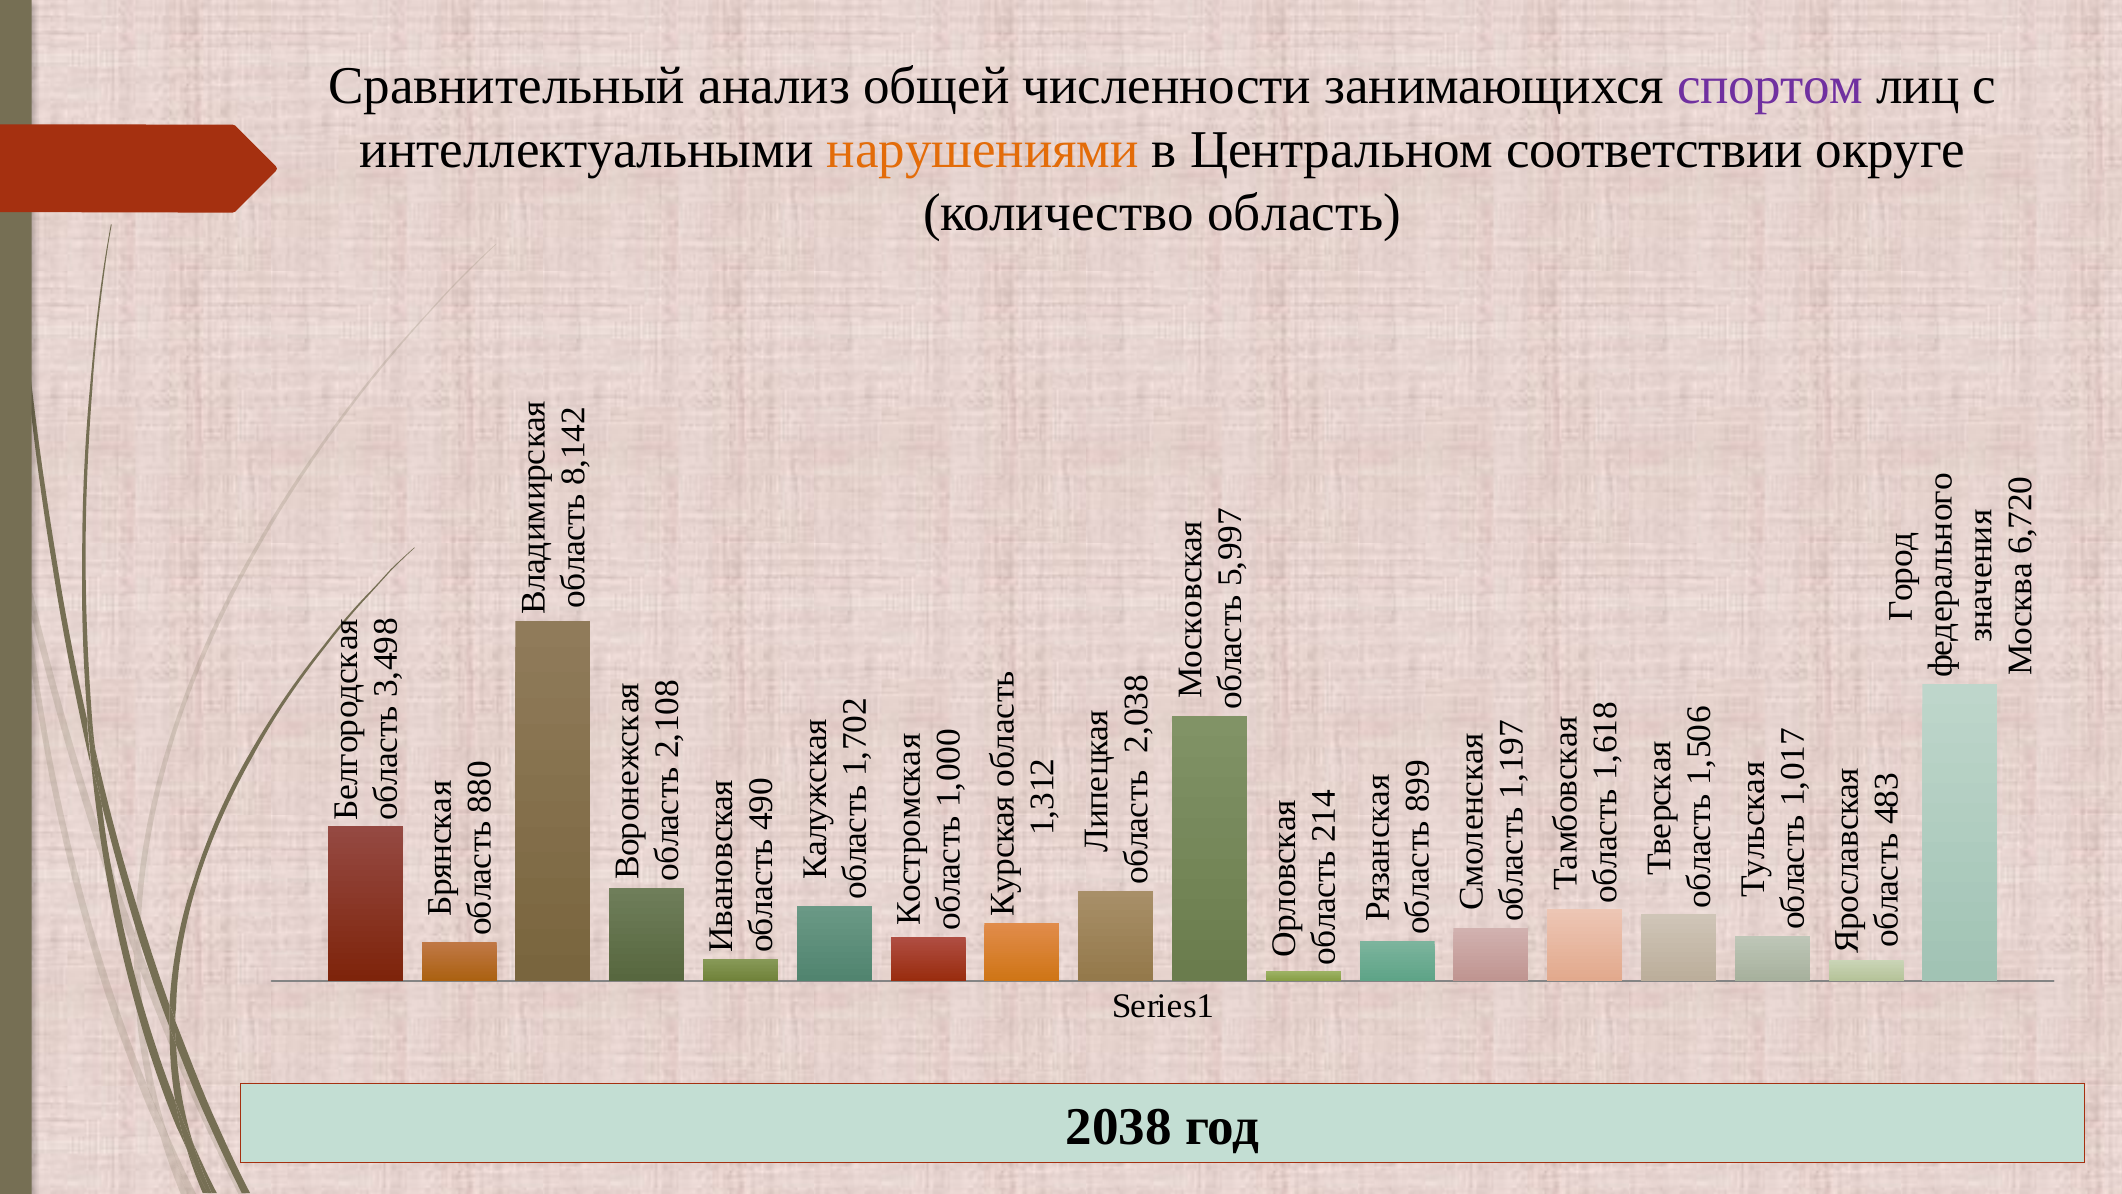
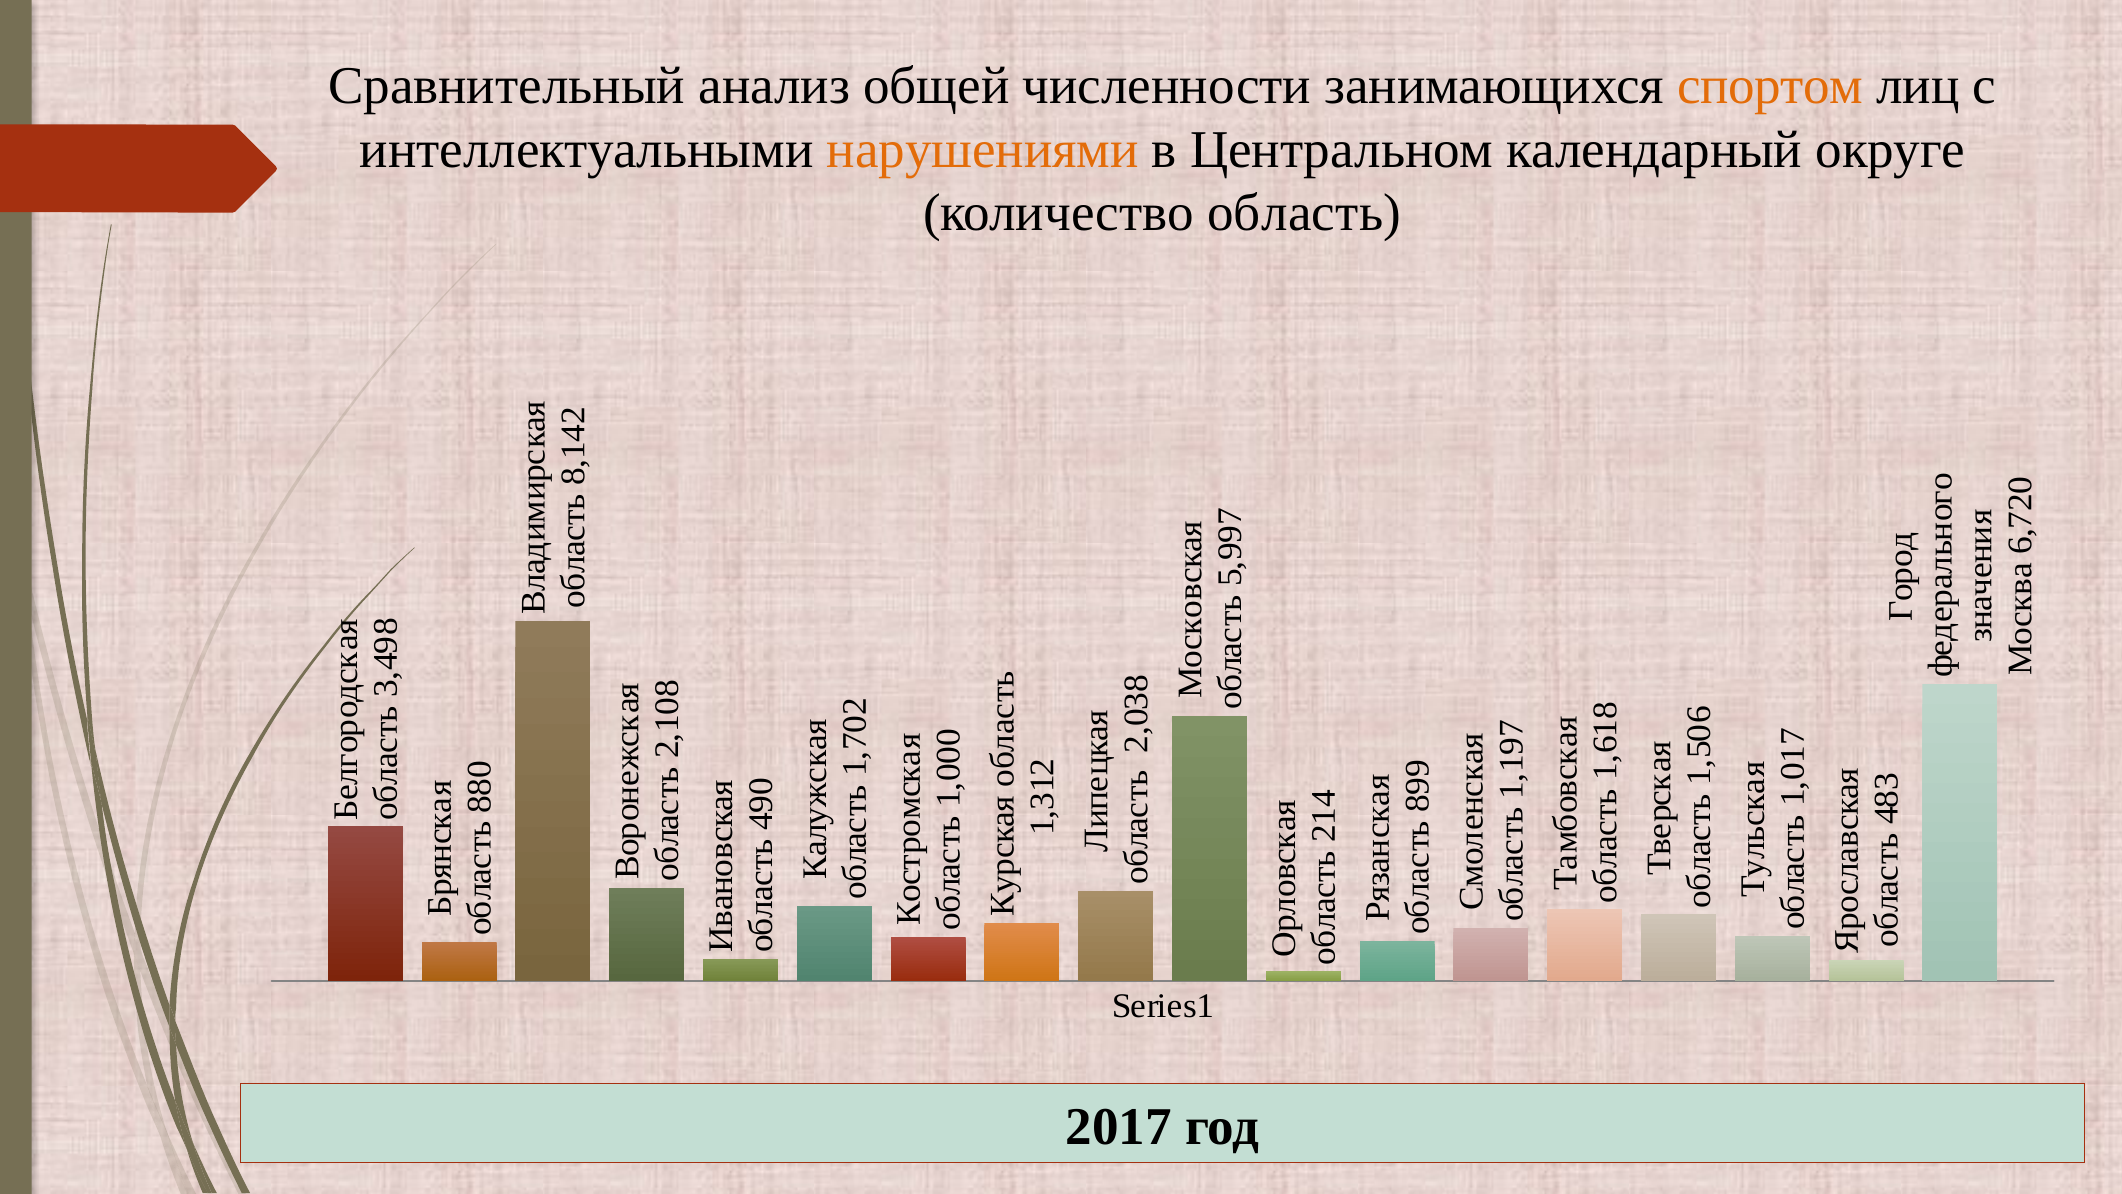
спортом colour: purple -> orange (1770, 86)
соответствии: соответствии -> календарный (1654, 150)
2038: 2038 -> 2017 (1119, 1126)
